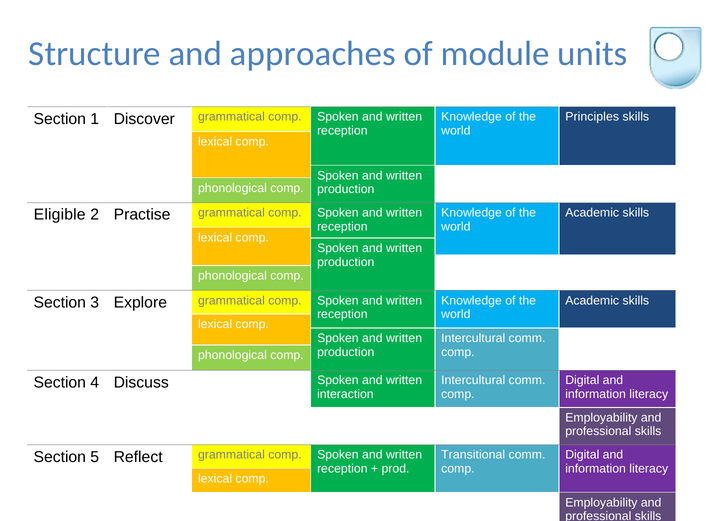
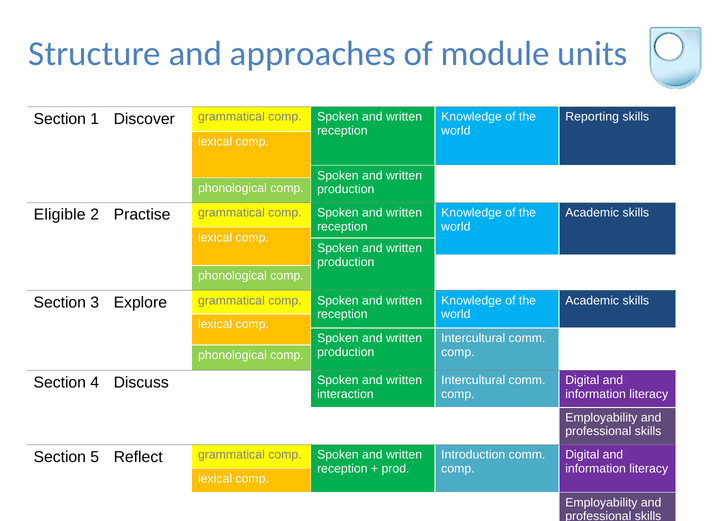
Principles: Principles -> Reporting (592, 117)
Transitional: Transitional -> Introduction (473, 455)
